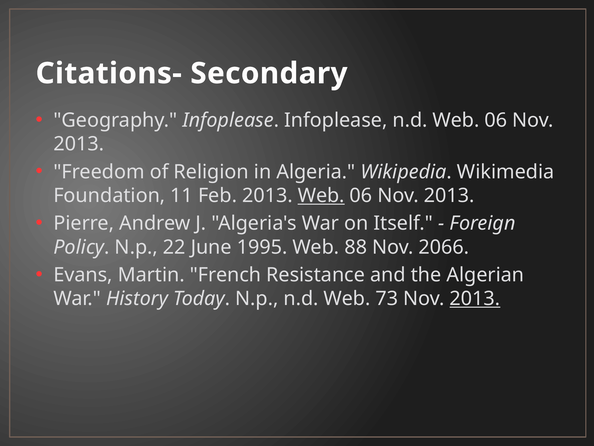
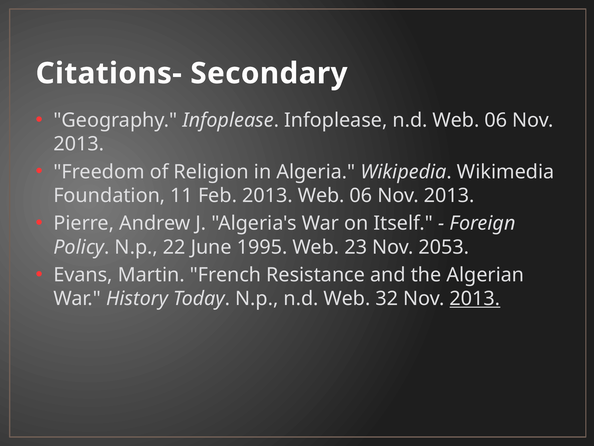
Web underline: present -> none (321, 195)
88: 88 -> 23 (356, 247)
2066: 2066 -> 2053 (444, 247)
73: 73 -> 32 (387, 298)
